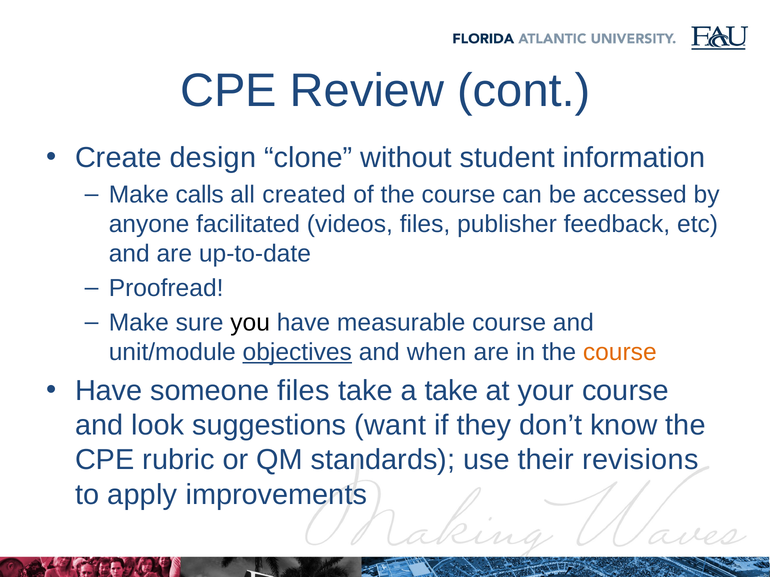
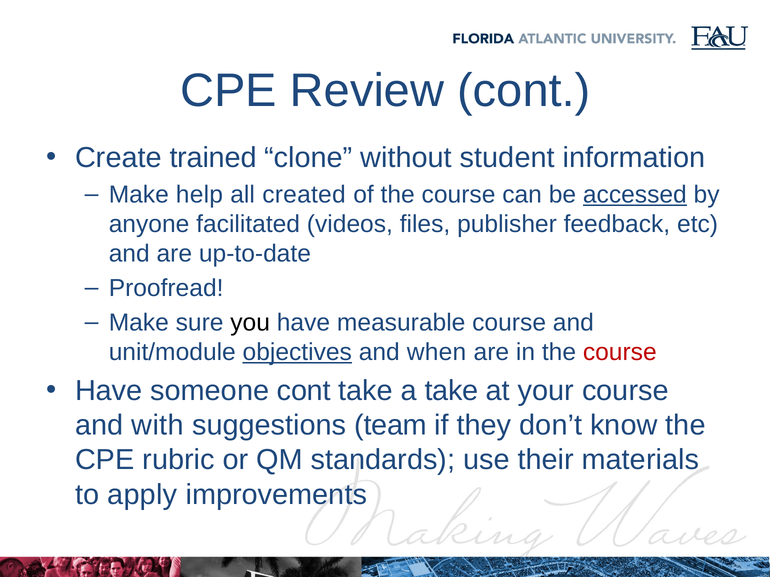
design: design -> trained (213, 158)
calls: calls -> help (199, 195)
accessed underline: none -> present (635, 195)
course colour: orange -> red (620, 353)
someone files: files -> cont (304, 391)
look: look -> with (158, 426)
want: want -> team (391, 426)
revisions: revisions -> materials (640, 460)
